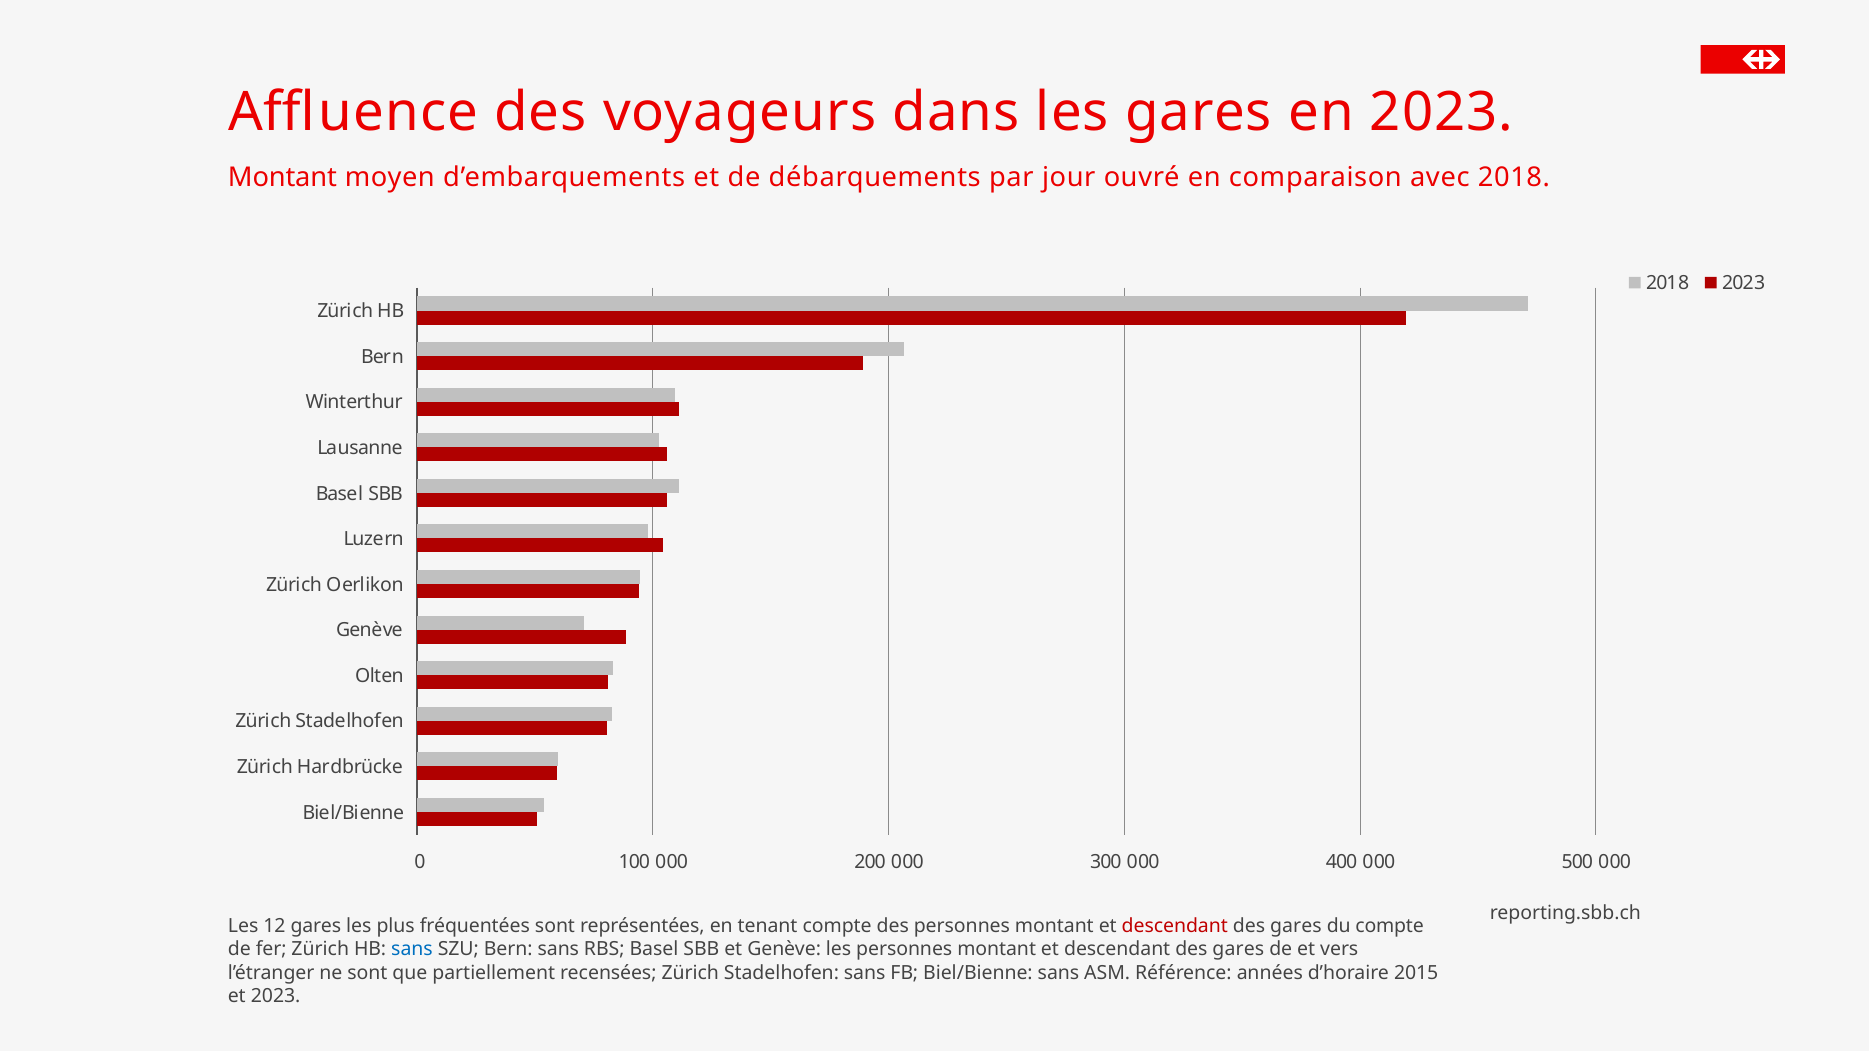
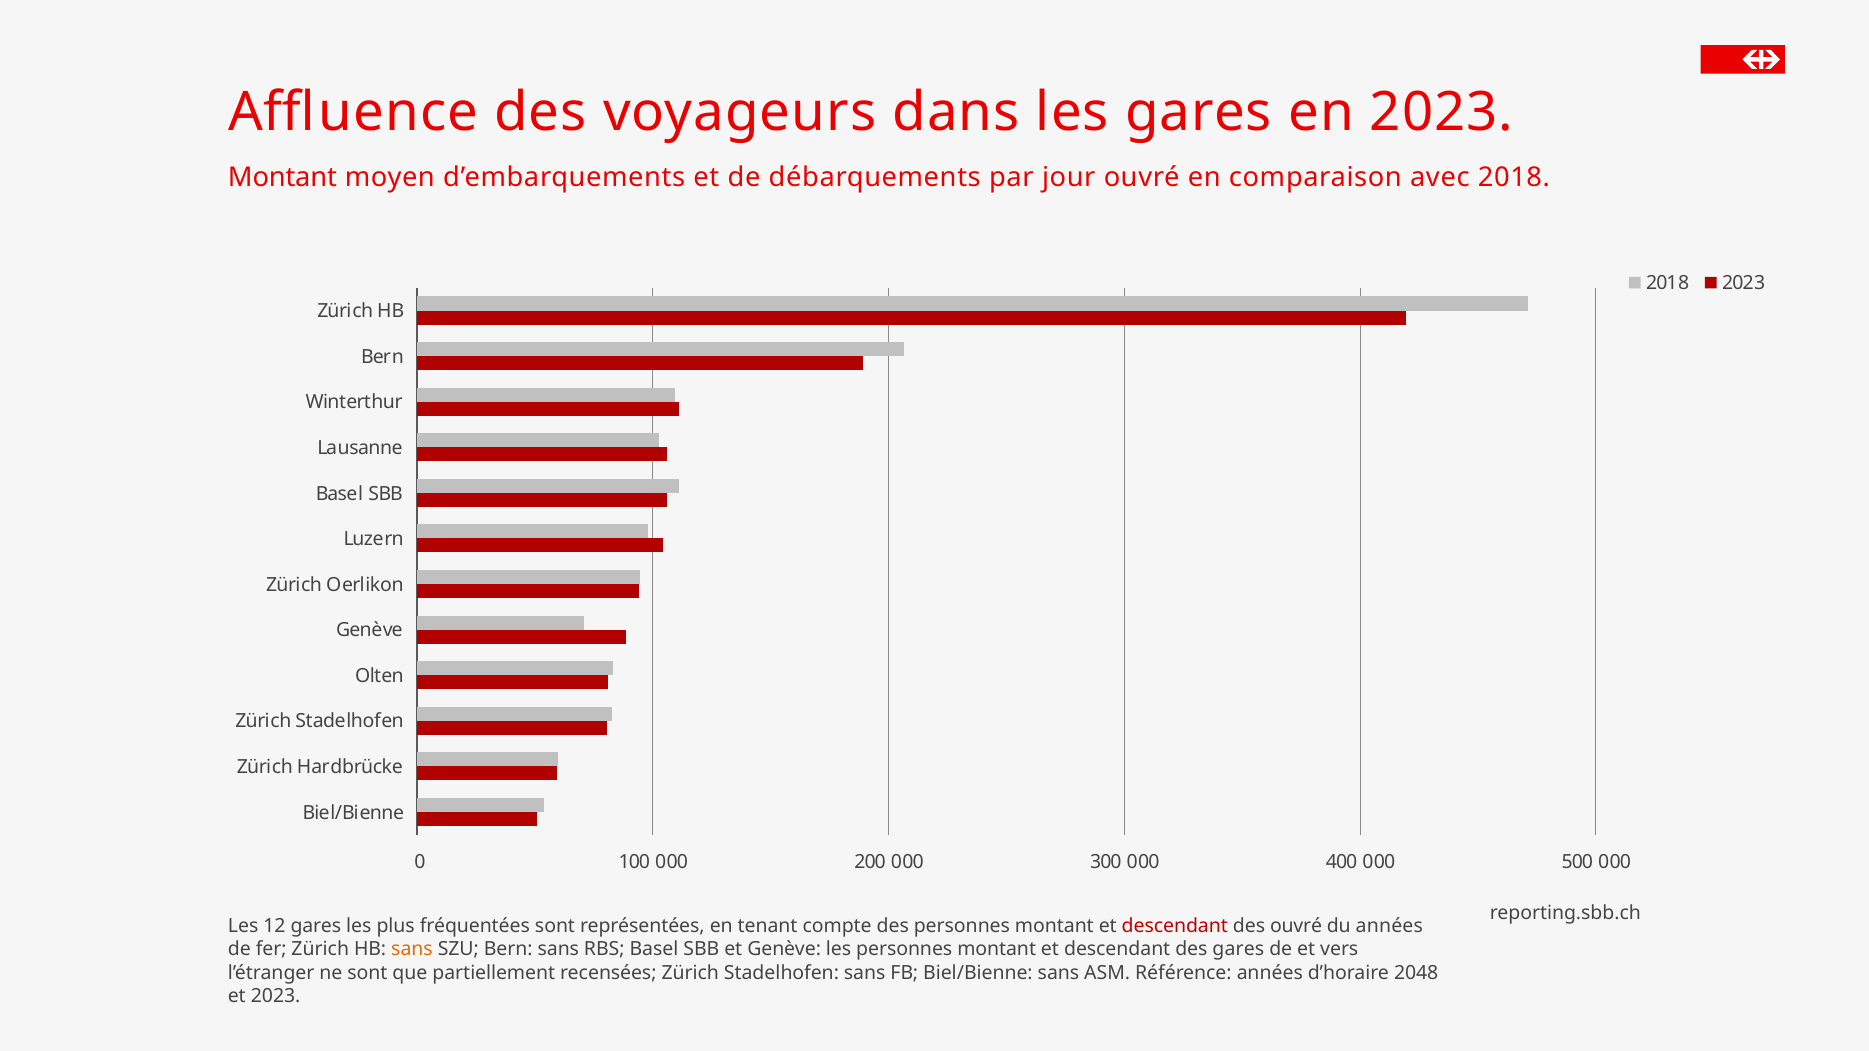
gares: gares -> ouvré (1296, 926)
du compte: compte -> années (1389, 926)
sans colour: blue -> orange (412, 950)
2015: 2015 -> 2048 (1416, 973)
